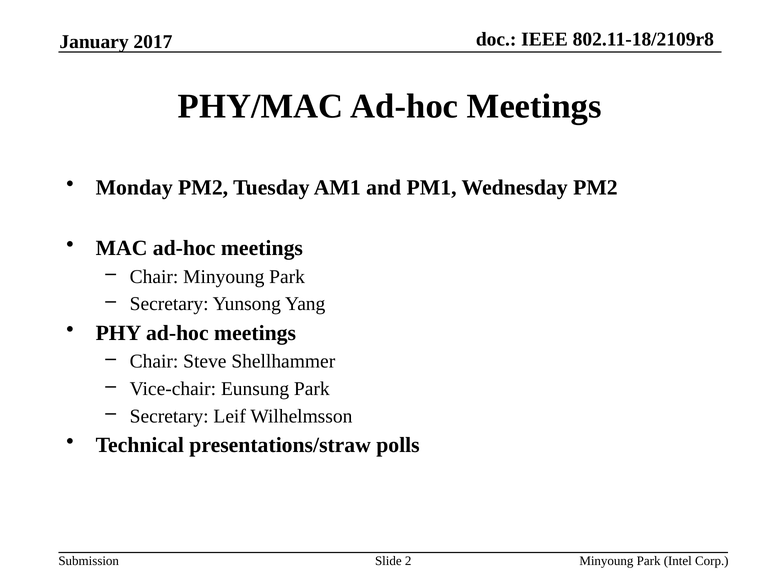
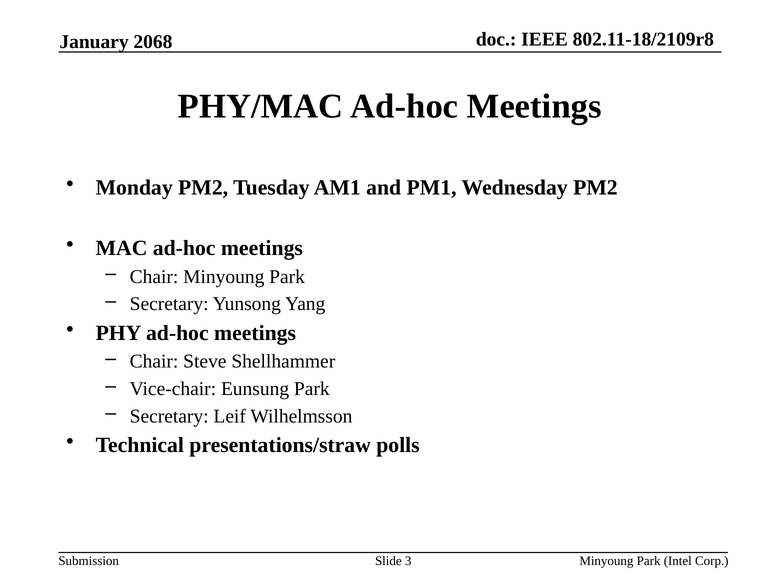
2017: 2017 -> 2068 (153, 42)
2: 2 -> 3 (408, 561)
